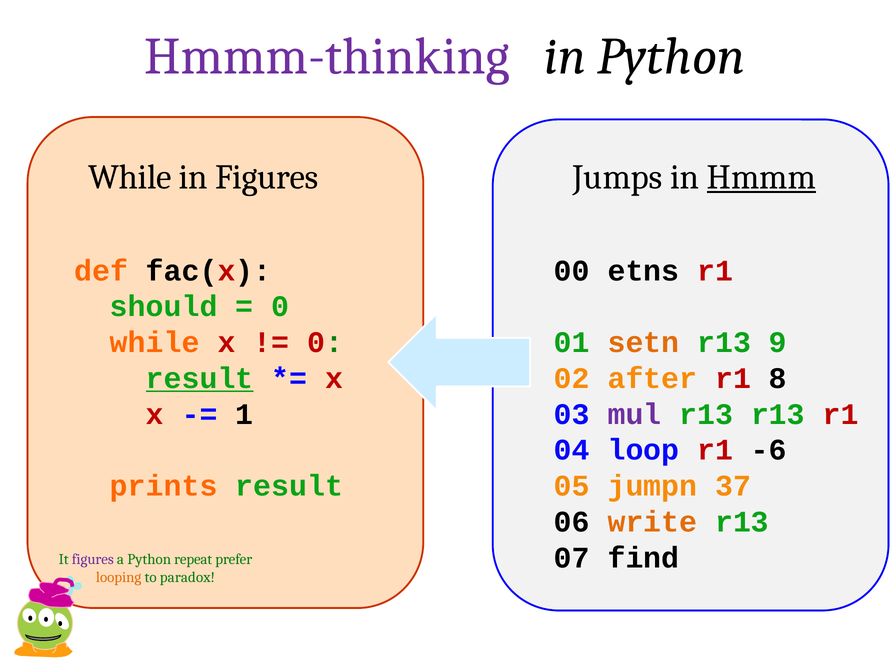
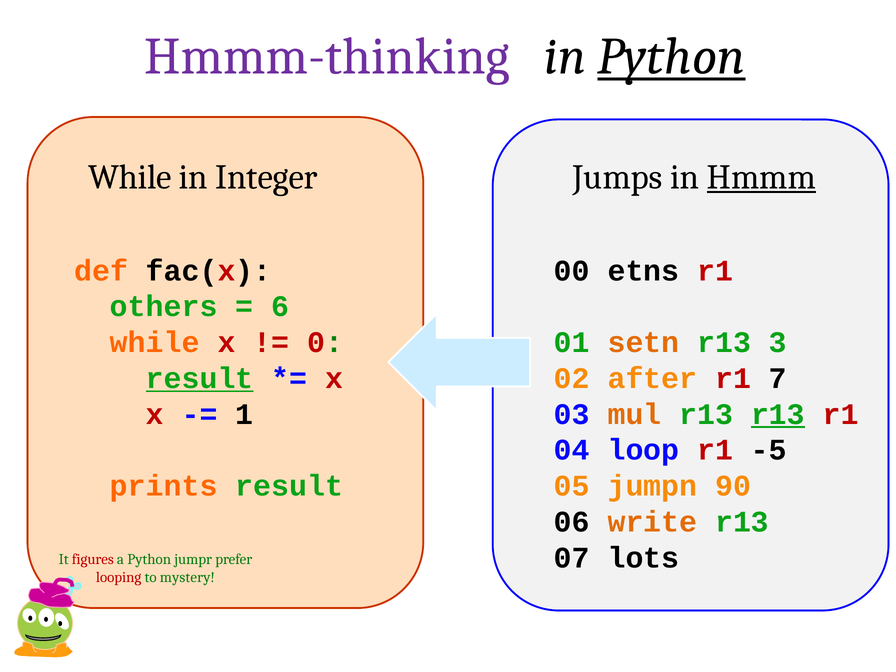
Python underline: none -> present (671, 57)
in Figures: Figures -> Integer (267, 177)
should: should -> others (164, 307)
0: 0 -> 6 (280, 307)
9: 9 -> 3 (778, 343)
8: 8 -> 7 (778, 378)
mul colour: purple -> orange (635, 414)
r13 underline: none -> present (778, 414)
-6: -6 -> -5 (769, 450)
37: 37 -> 90 (733, 486)
find: find -> lots (643, 558)
figures colour: purple -> red (93, 559)
repeat: repeat -> jumpr (193, 559)
looping colour: orange -> red (119, 577)
paradox: paradox -> mystery (187, 577)
